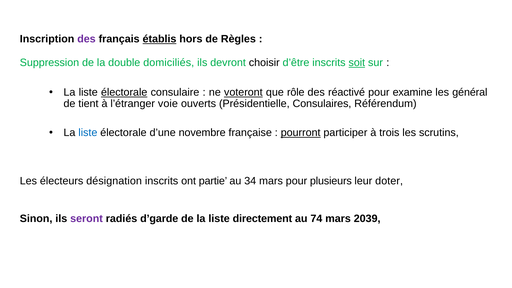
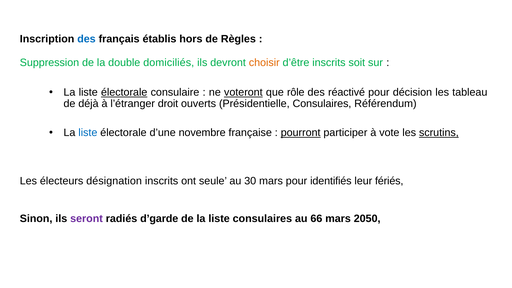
des colour: purple -> blue (86, 39)
établis underline: present -> none (160, 39)
choisir colour: black -> orange (264, 63)
soit underline: present -> none (357, 63)
examine: examine -> décision (412, 92)
général: général -> tableau (470, 92)
tient: tient -> déjà (88, 104)
voie: voie -> droit (168, 104)
trois: trois -> vote (389, 133)
scrutins underline: none -> present (439, 133)
partie: partie -> seule (213, 181)
34: 34 -> 30 (250, 181)
plusieurs: plusieurs -> identifiés (331, 181)
doter: doter -> fériés (389, 181)
liste directement: directement -> consulaires (262, 219)
74: 74 -> 66 (316, 219)
2039: 2039 -> 2050 (367, 219)
